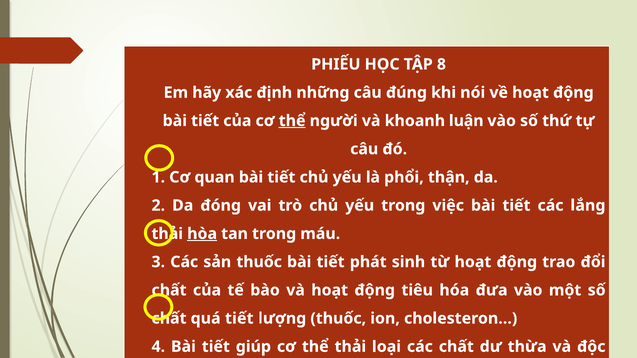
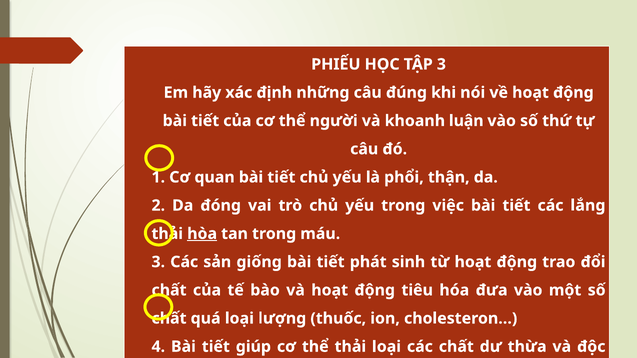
TẬP 8: 8 -> 3 (441, 64)
thể underline: present -> none (292, 121)
sản thuốc: thuốc -> giống (259, 262)
quá tiết: tiết -> loại (239, 319)
